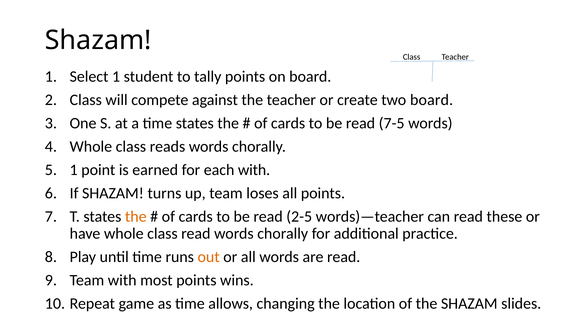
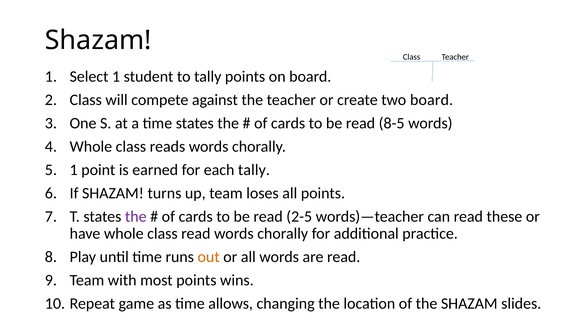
7-5: 7-5 -> 8-5 (392, 123)
each with: with -> tally (254, 170)
the colour: orange -> purple (136, 216)
